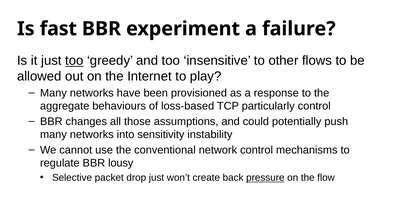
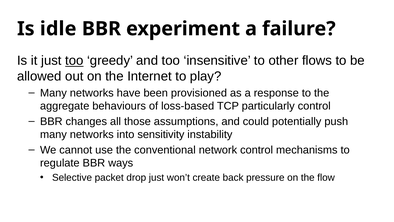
fast: fast -> idle (58, 29)
lousy: lousy -> ways (121, 163)
pressure underline: present -> none (265, 177)
